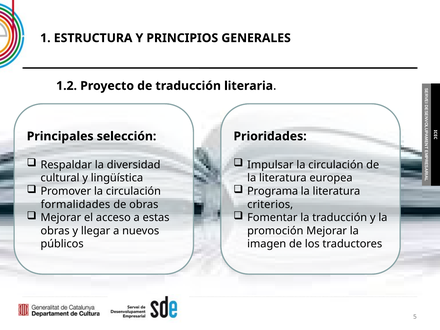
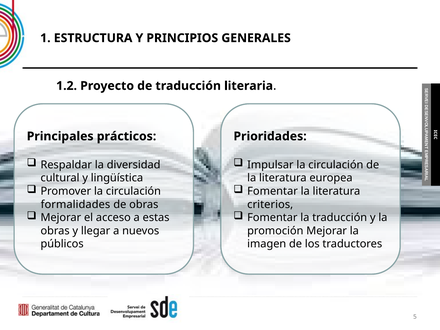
selección: selección -> prácticos (127, 136)
Programa: Programa -> Fomentar (273, 191)
